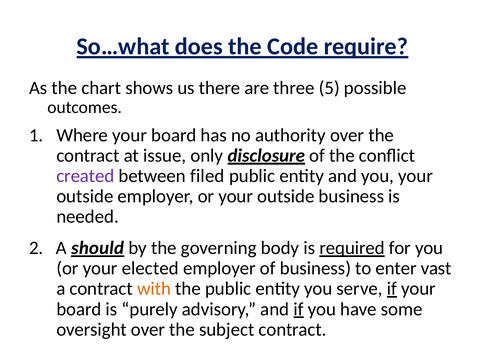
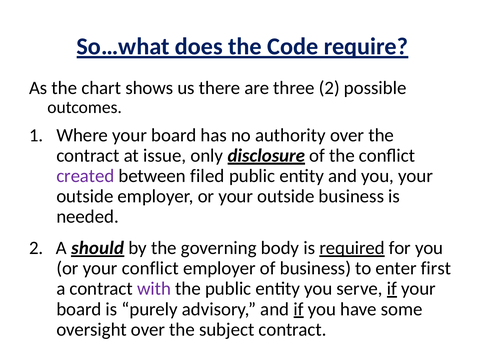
three 5: 5 -> 2 (329, 88)
your elected: elected -> conflict (150, 268)
vast: vast -> first (436, 268)
with colour: orange -> purple (154, 289)
